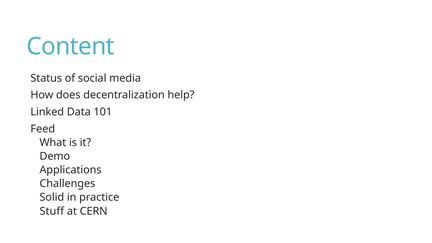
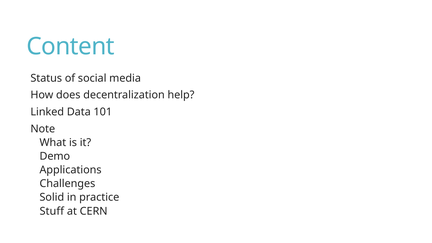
Feed: Feed -> Note (43, 129)
